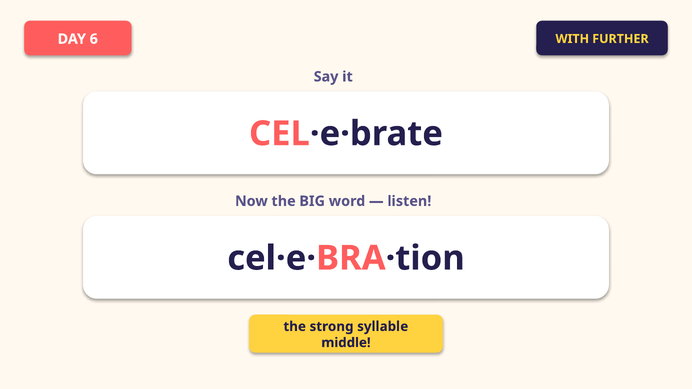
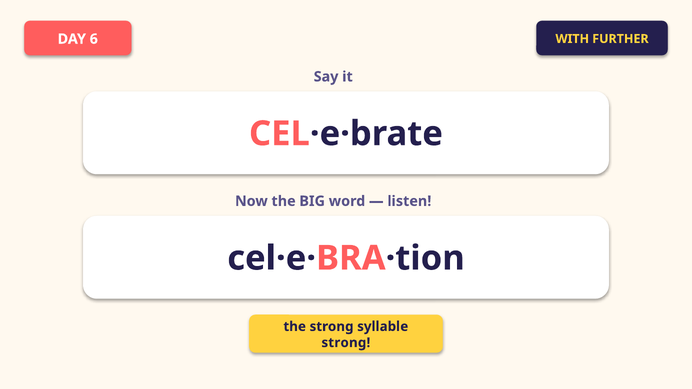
middle: middle -> strong (346, 343)
